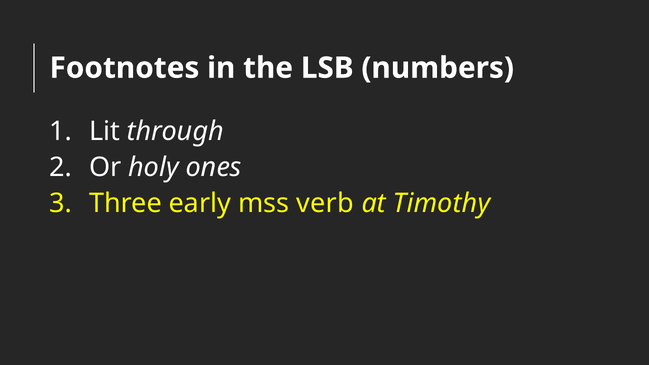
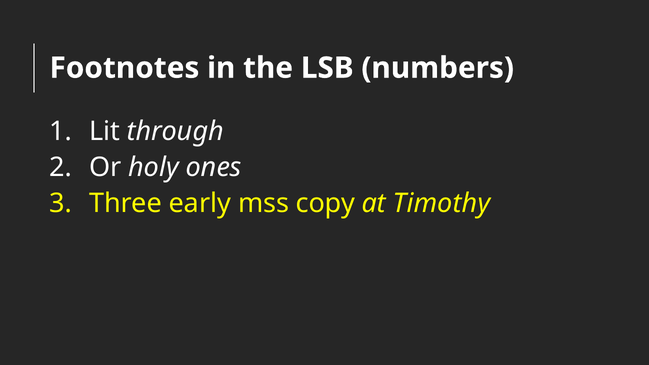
verb: verb -> copy (325, 203)
